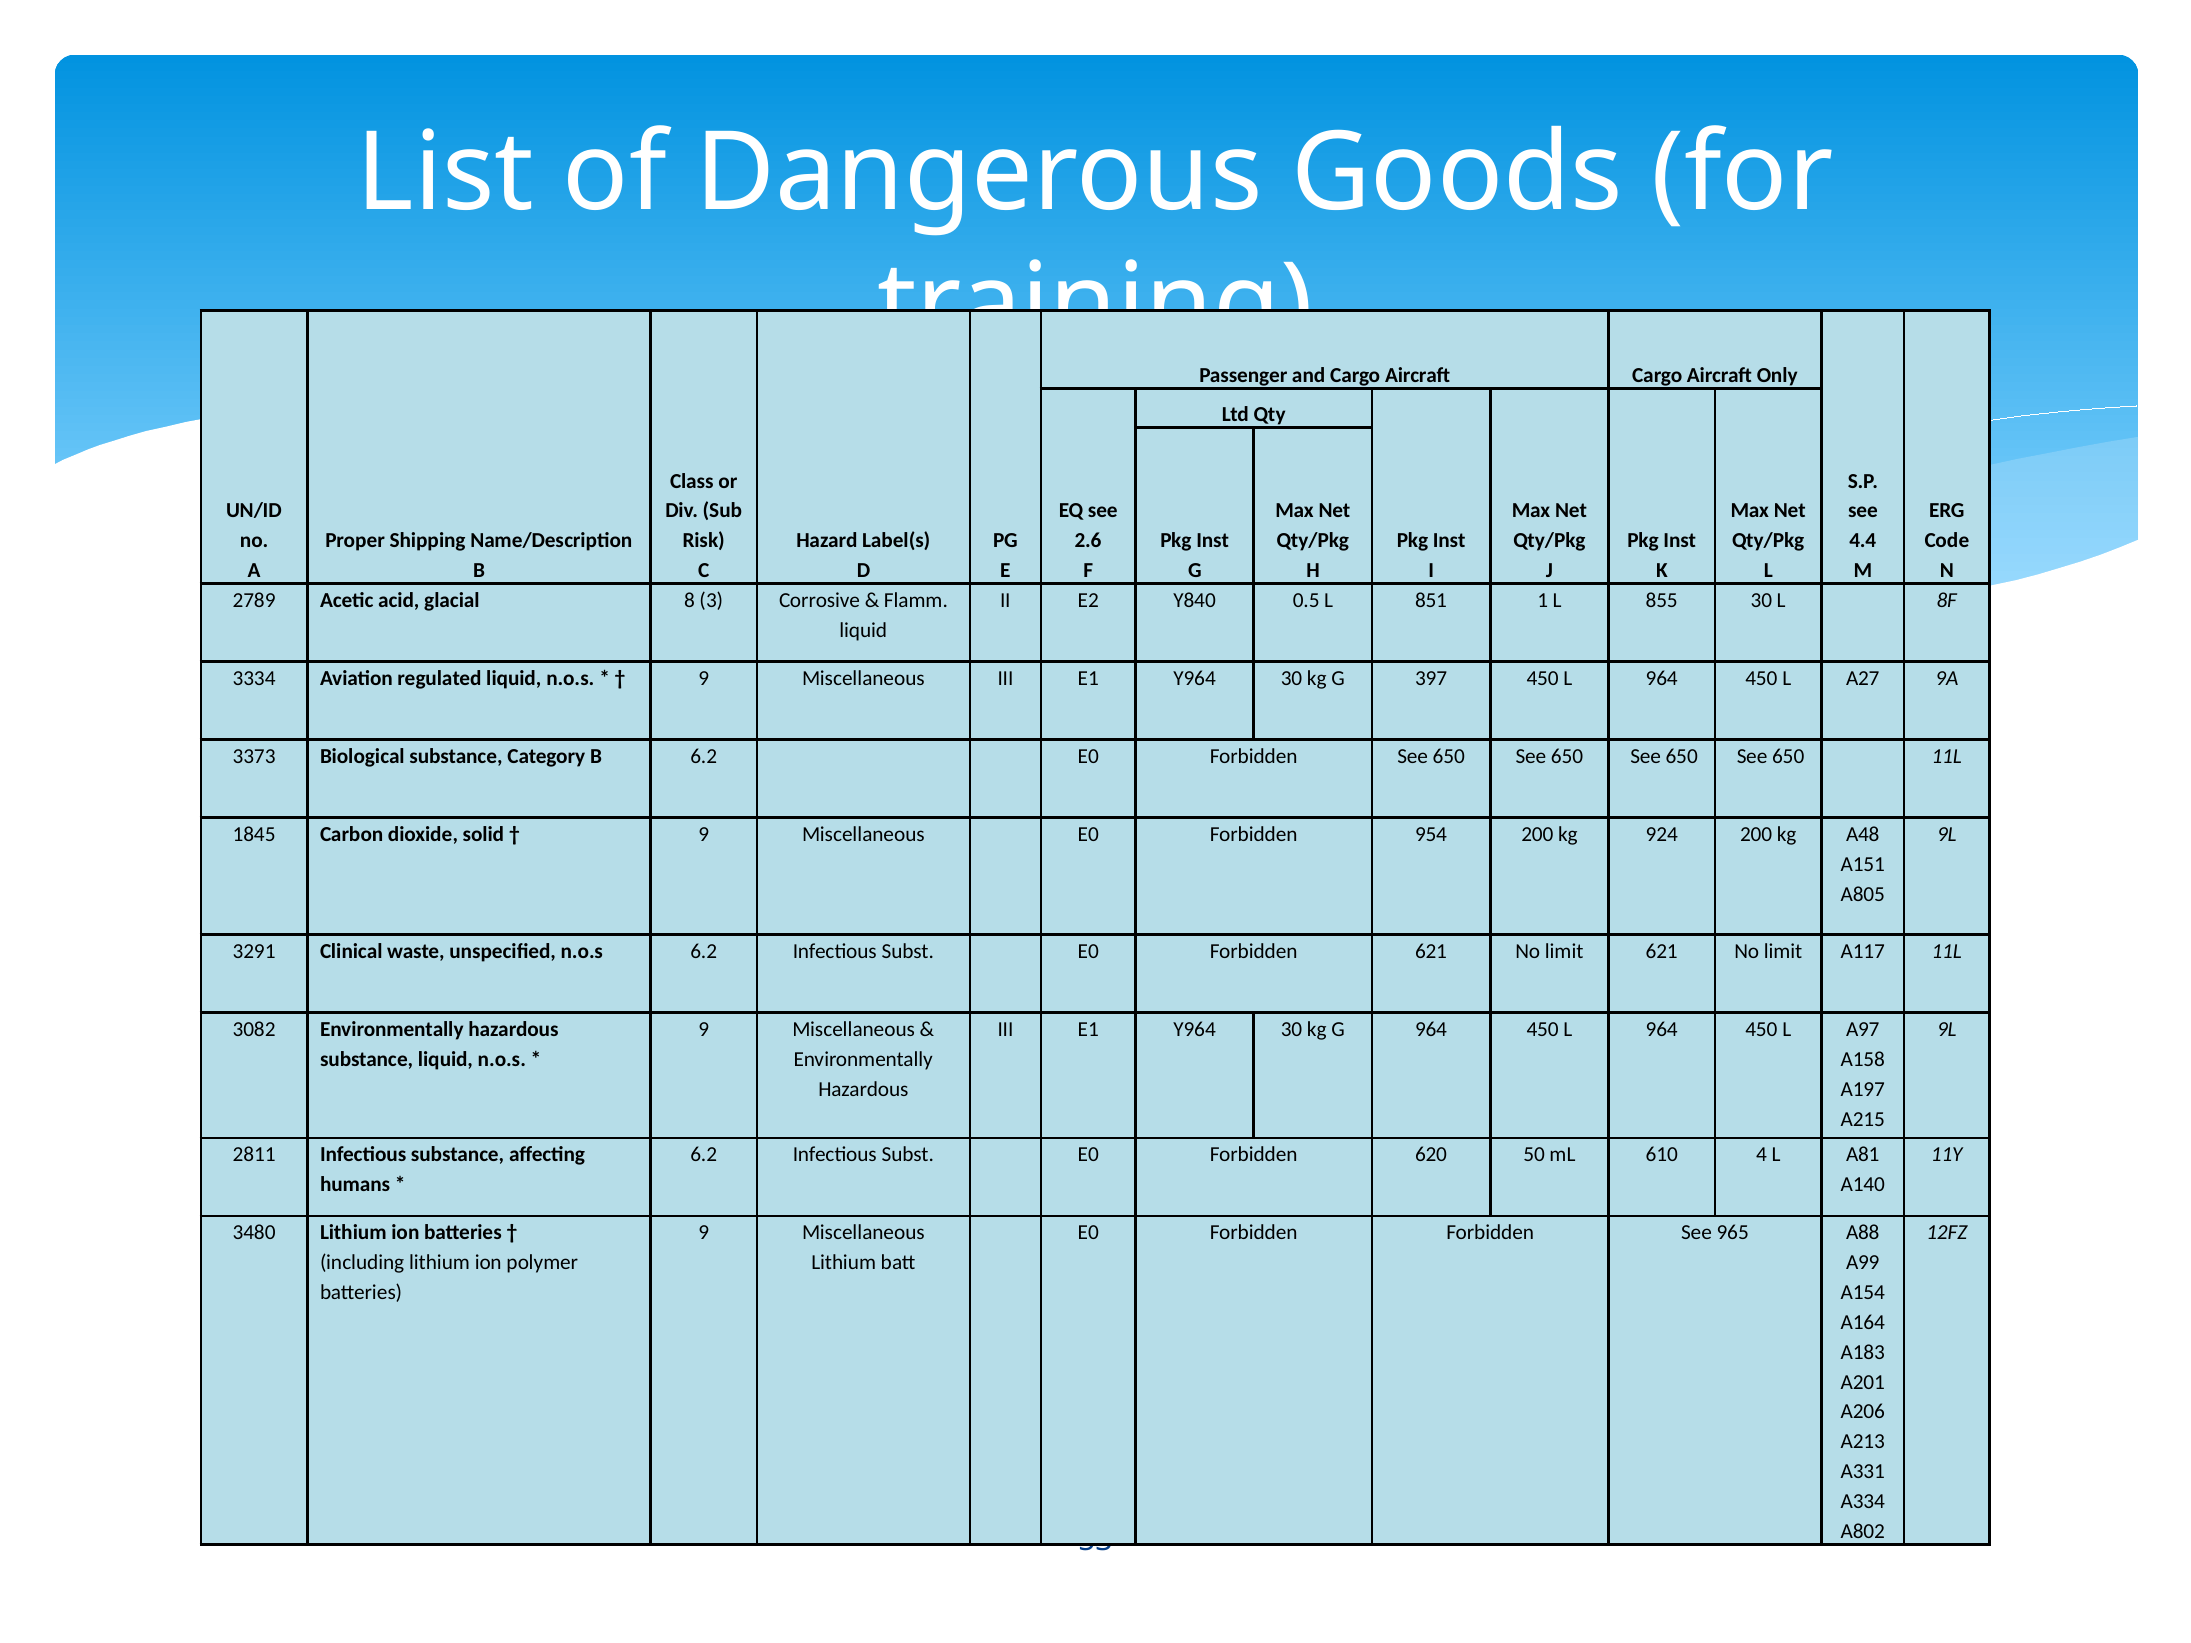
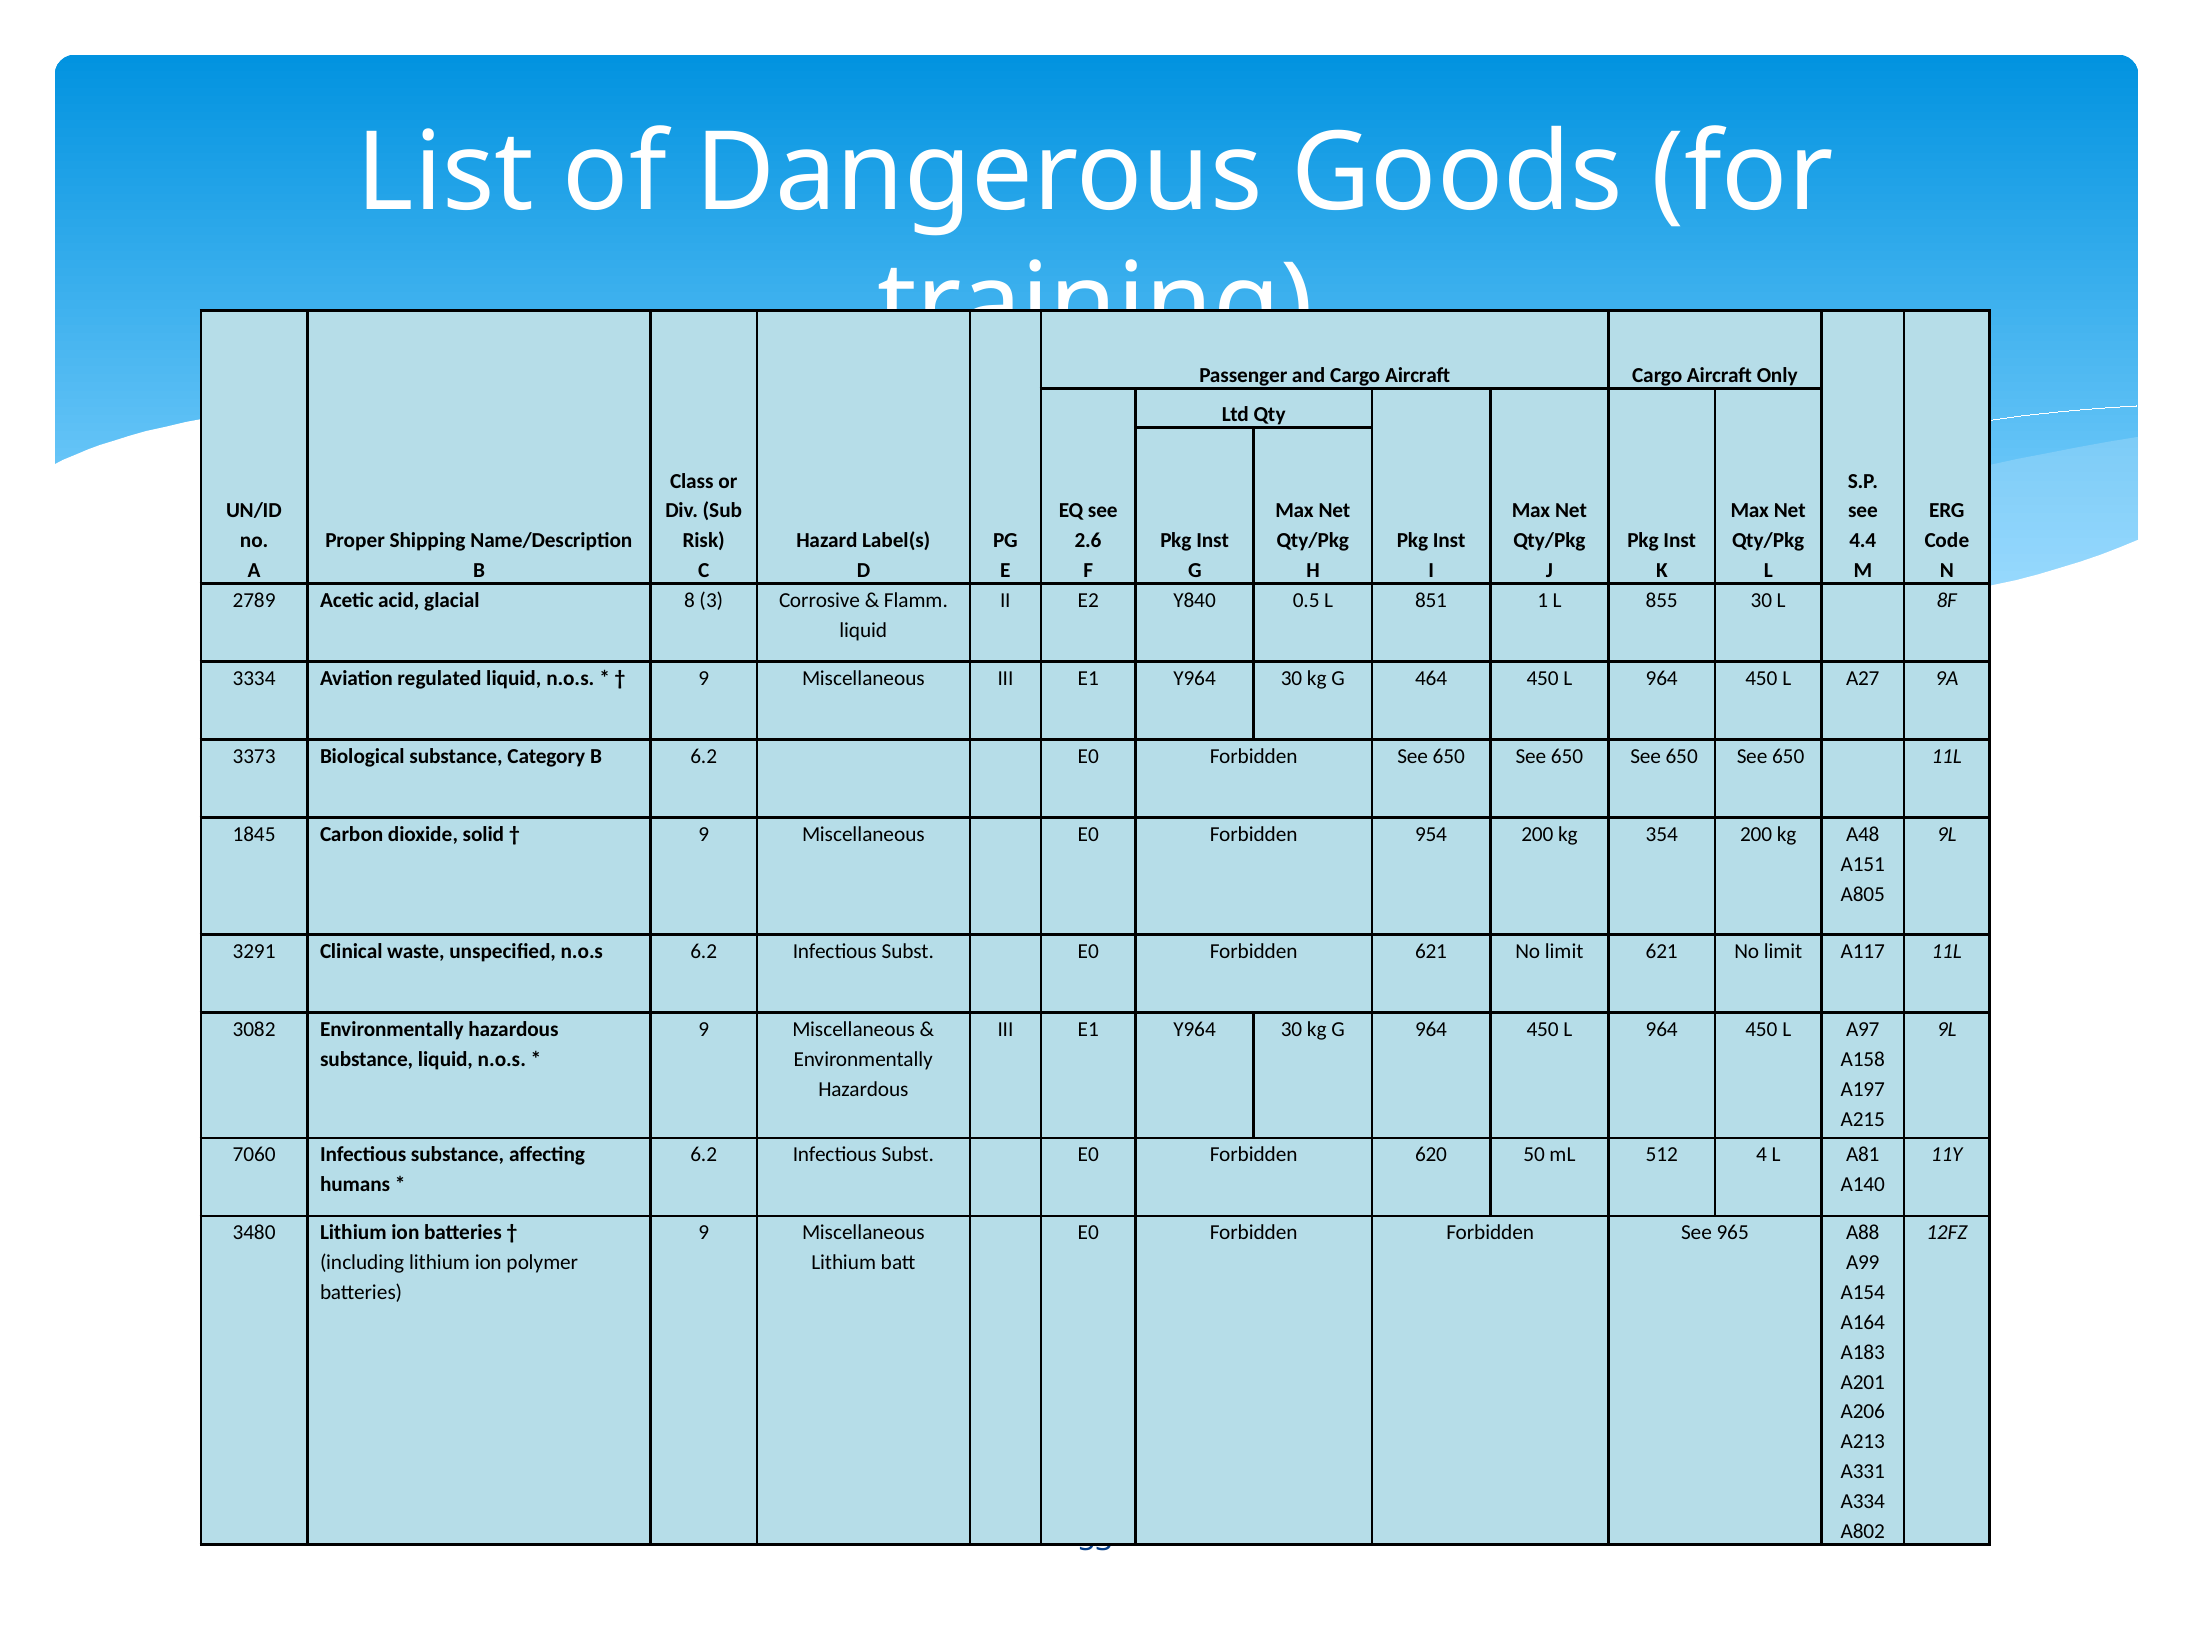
397: 397 -> 464 (1431, 679)
924: 924 -> 354 (1662, 835)
2811: 2811 -> 7060 (254, 1155)
610: 610 -> 512 (1662, 1155)
